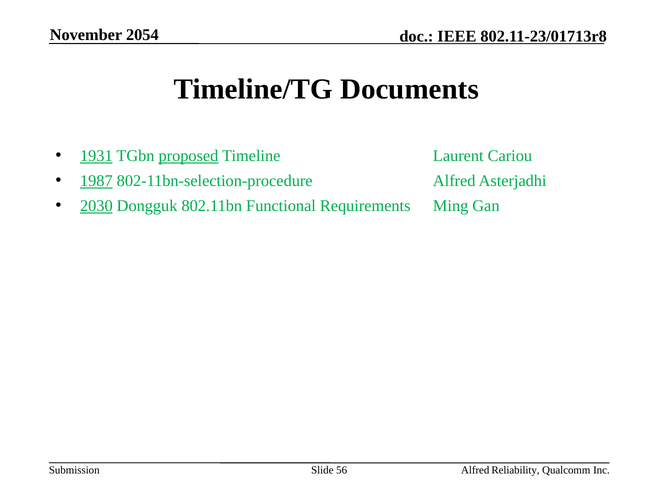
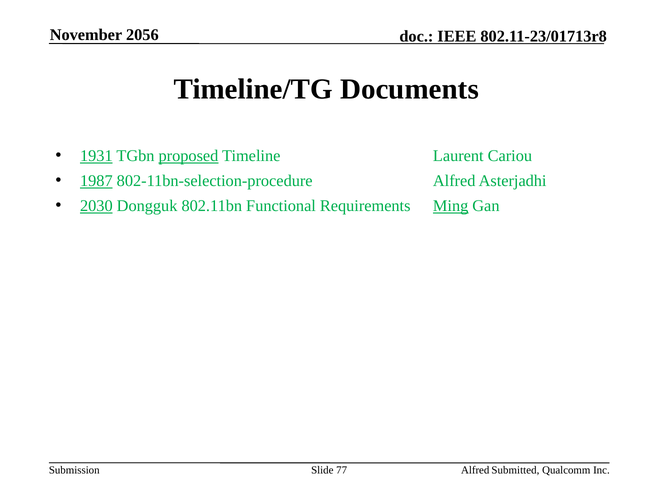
2054: 2054 -> 2056 (142, 35)
Ming underline: none -> present (451, 206)
56: 56 -> 77 (342, 470)
Reliability: Reliability -> Submitted (515, 470)
